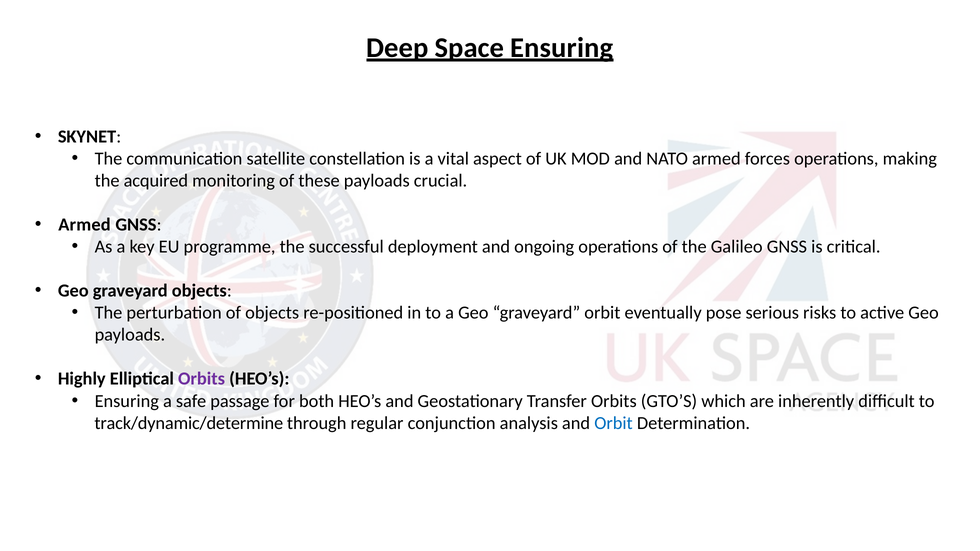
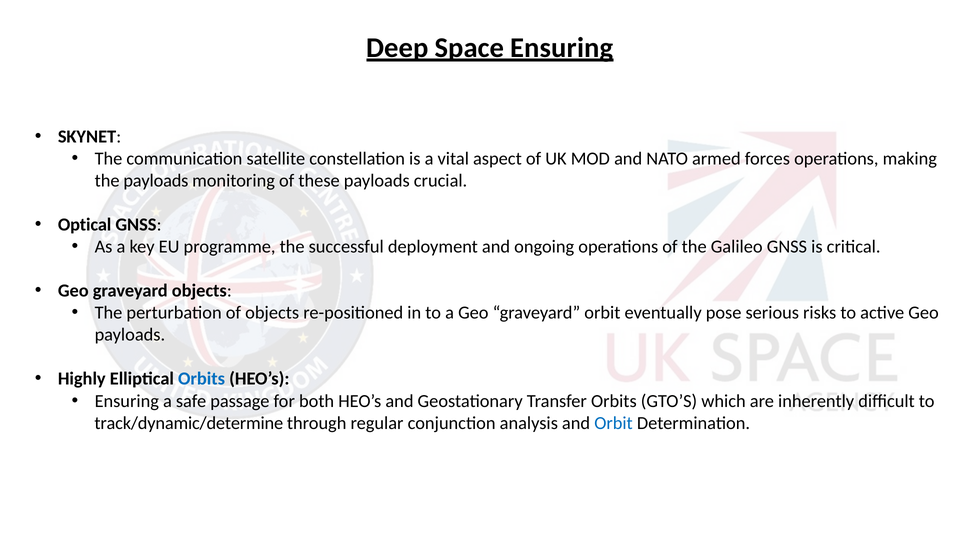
the acquired: acquired -> payloads (156, 181)
Armed: Armed -> Optical (85, 225)
Orbits colour: purple -> blue (202, 379)
